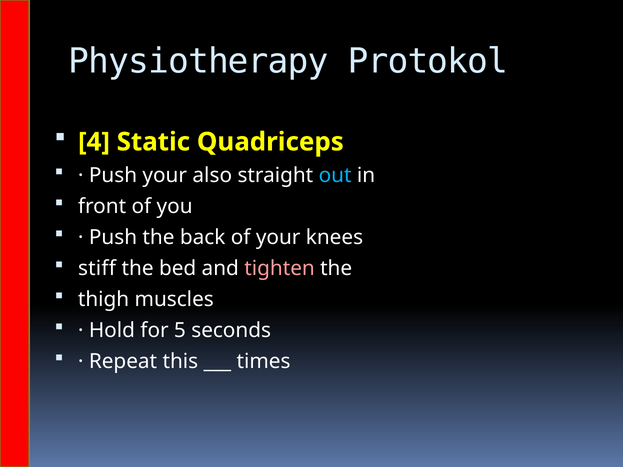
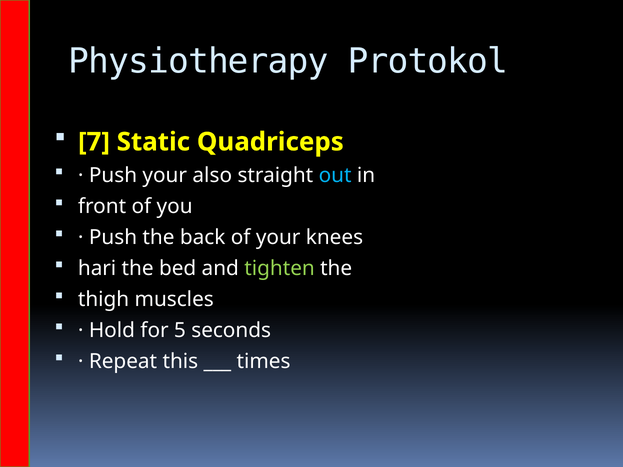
4: 4 -> 7 (94, 142)
stiff: stiff -> hari (97, 269)
tighten colour: pink -> light green (280, 269)
